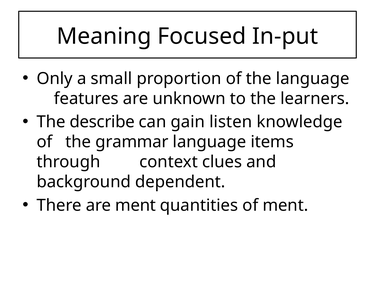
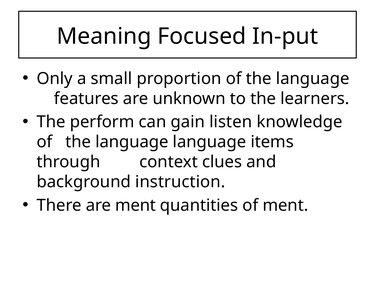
describe: describe -> perform (102, 122)
grammar: grammar -> language (132, 142)
dependent: dependent -> instruction (180, 182)
